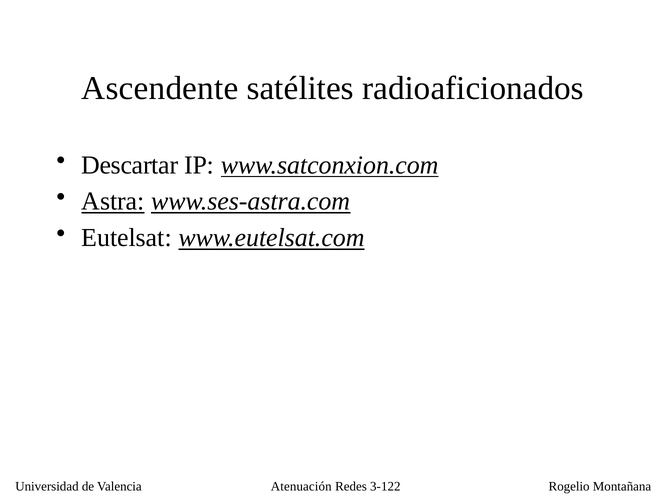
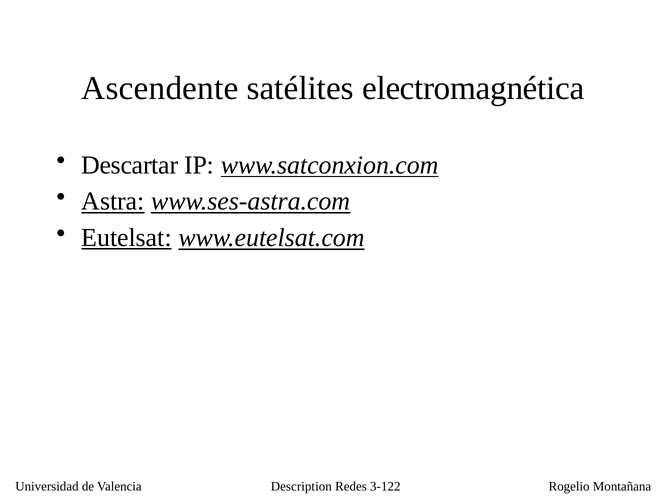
radioaficionados: radioaficionados -> electromagnética (473, 88)
Eutelsat underline: none -> present (127, 237)
Atenuación: Atenuación -> Description (301, 486)
